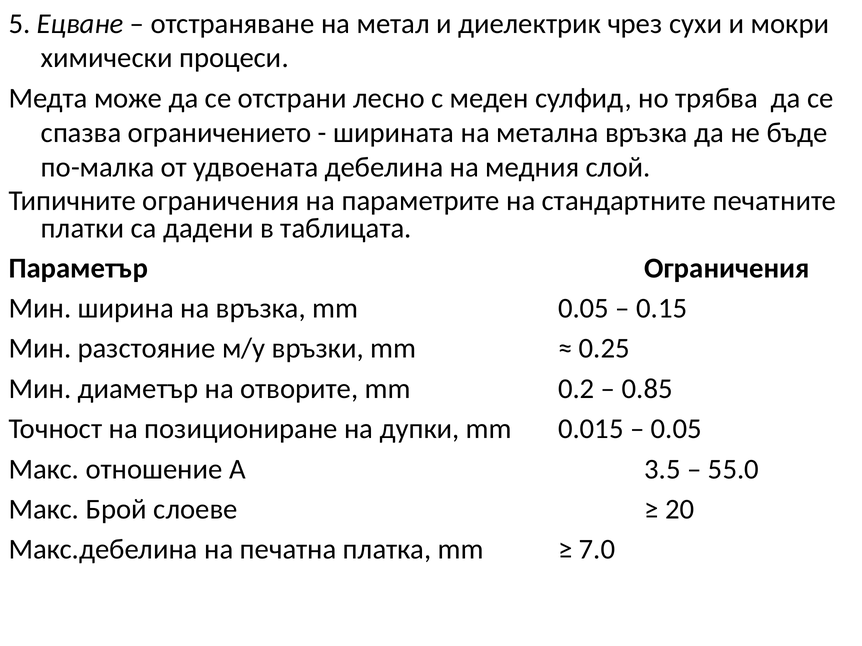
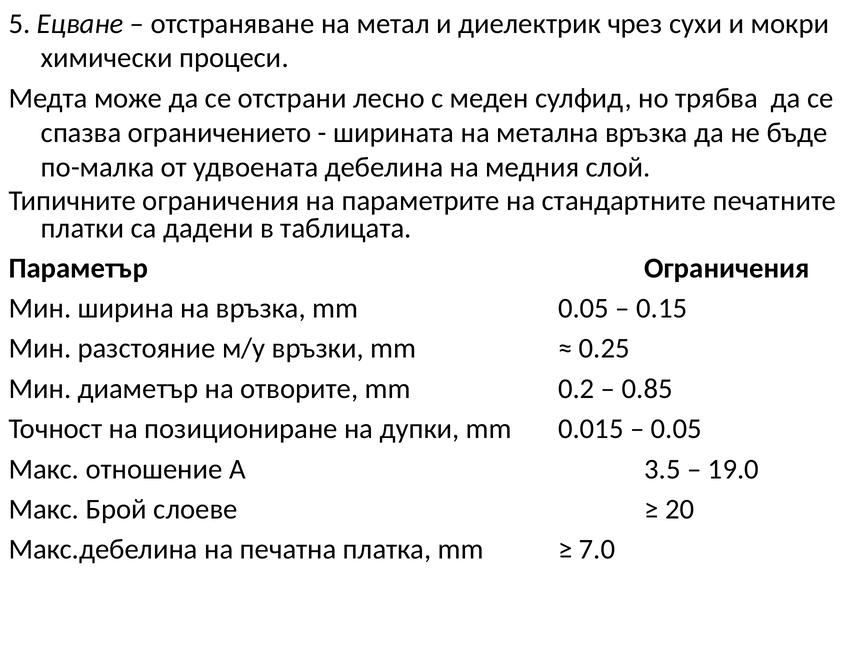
55.0: 55.0 -> 19.0 (733, 469)
